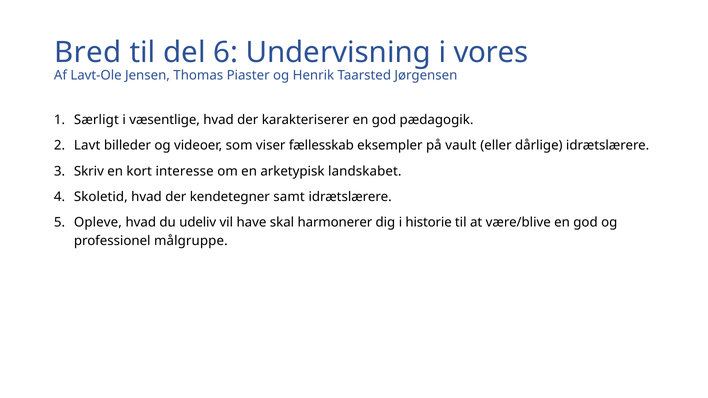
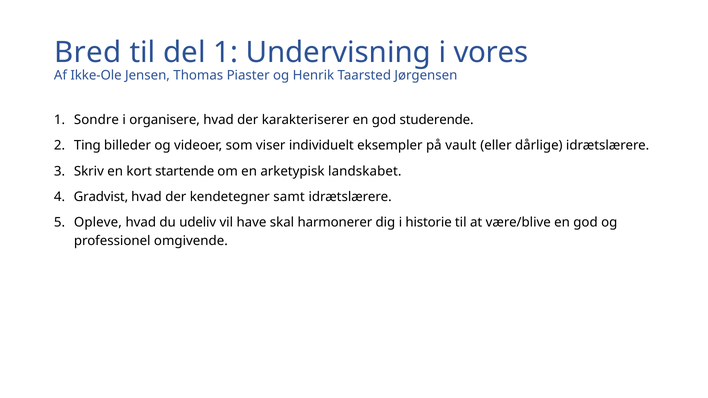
del 6: 6 -> 1 (226, 52)
Lavt-Ole: Lavt-Ole -> Ikke-Ole (96, 76)
Særligt: Særligt -> Sondre (96, 120)
væsentlige: væsentlige -> organisere (165, 120)
pædagogik: pædagogik -> studerende (437, 120)
Lavt: Lavt -> Ting (87, 146)
fællesskab: fællesskab -> individuelt (321, 146)
interesse: interesse -> startende (185, 171)
Skoletid: Skoletid -> Gradvist (101, 197)
målgruppe: målgruppe -> omgivende (191, 241)
